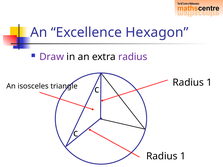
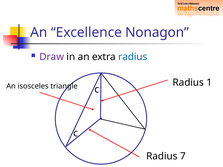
Hexagon: Hexagon -> Nonagon (157, 33)
radius colour: purple -> blue (133, 57)
1: 1 -> 7 (183, 156)
